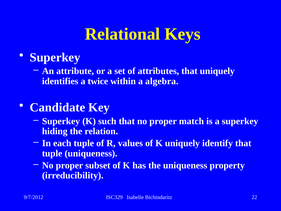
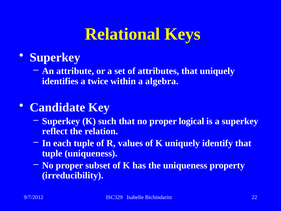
match: match -> logical (192, 121)
hiding: hiding -> reflect (55, 131)
